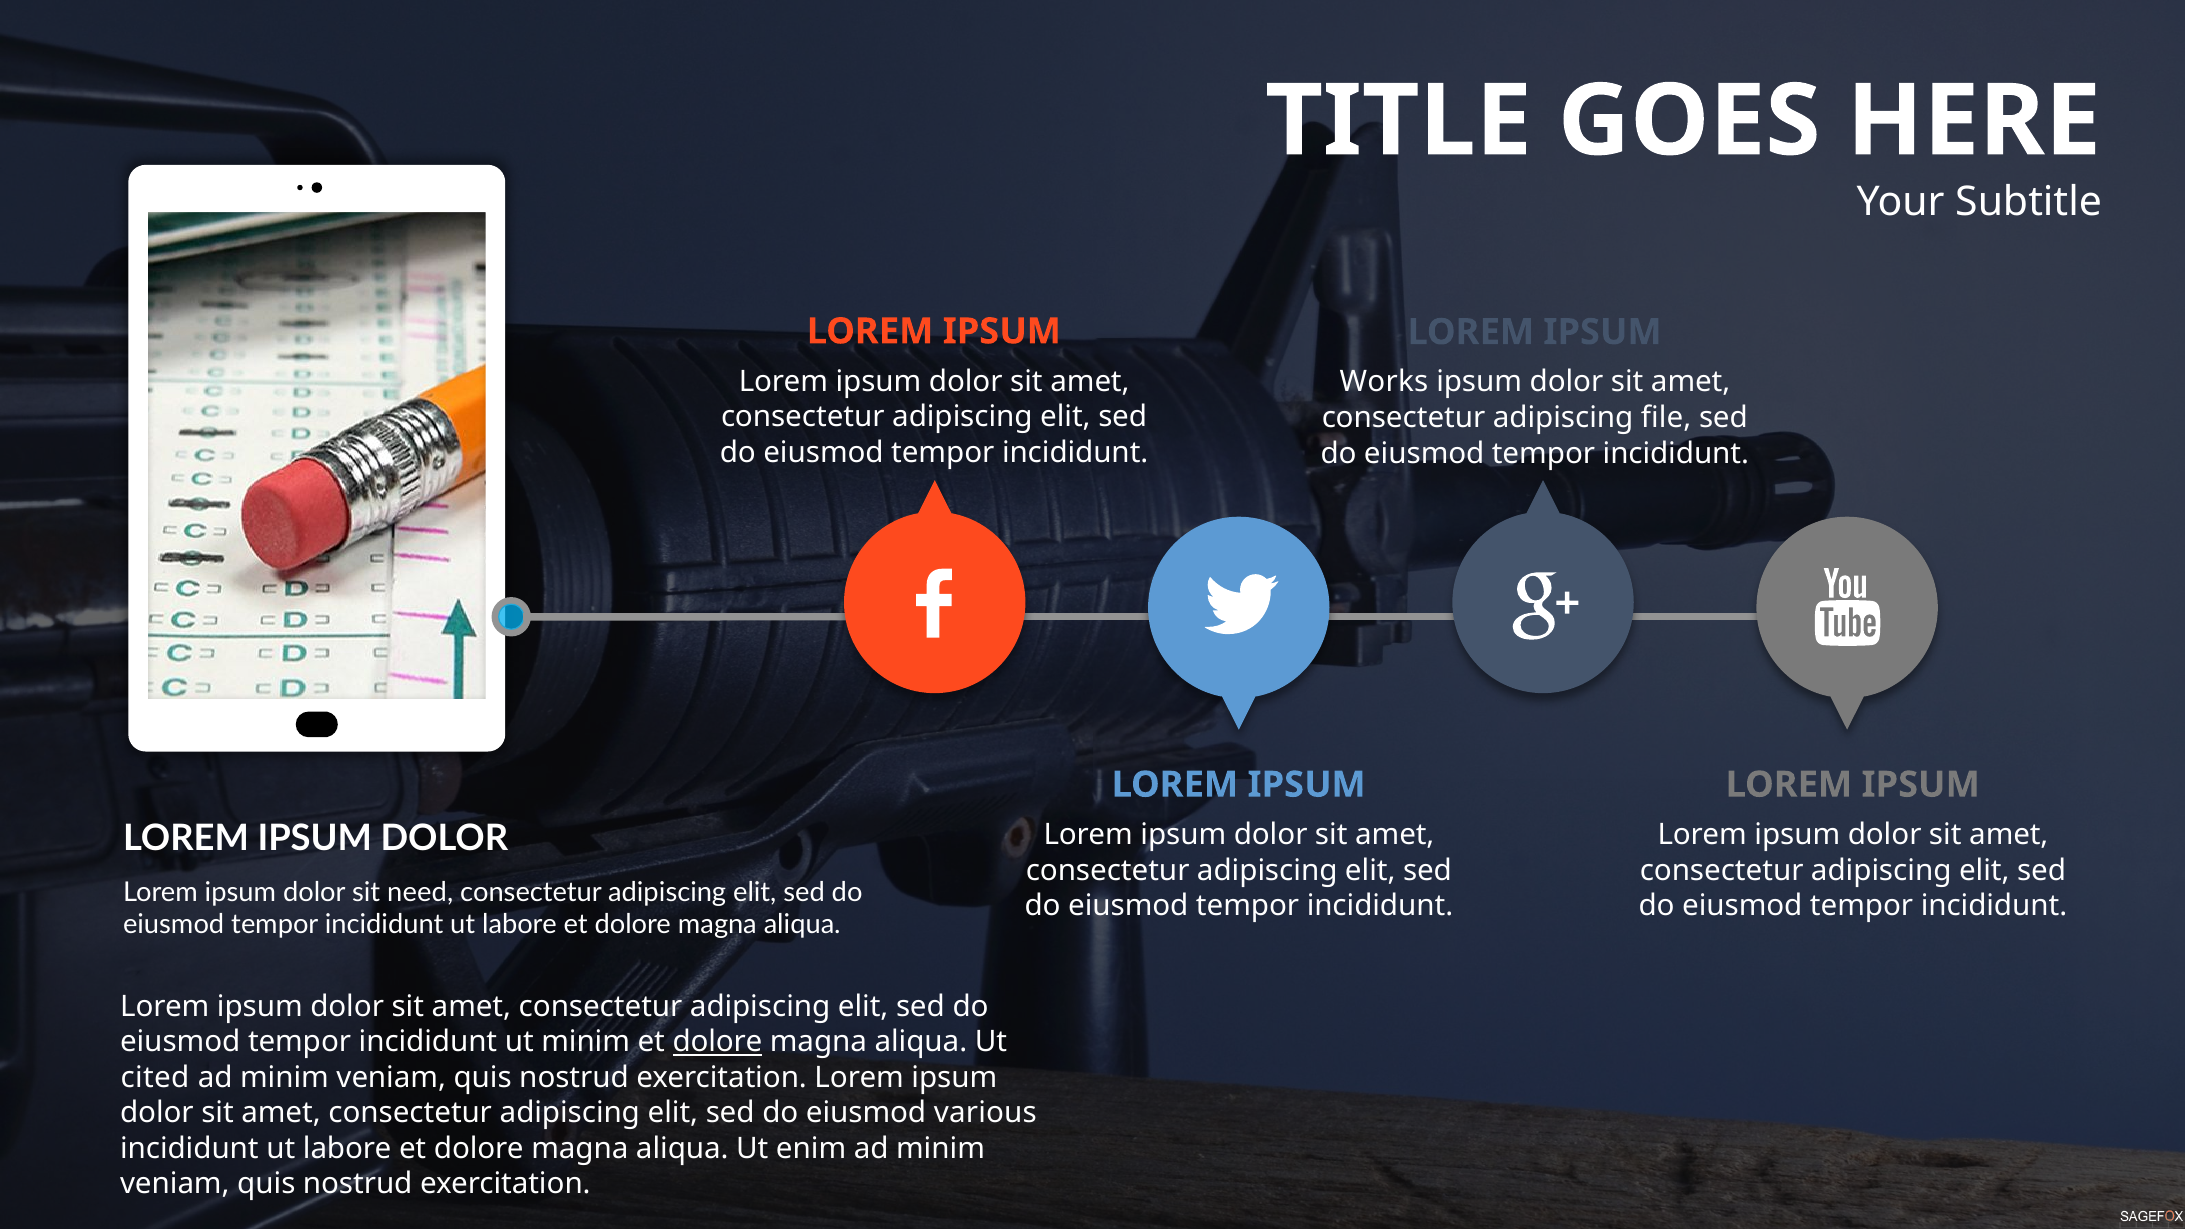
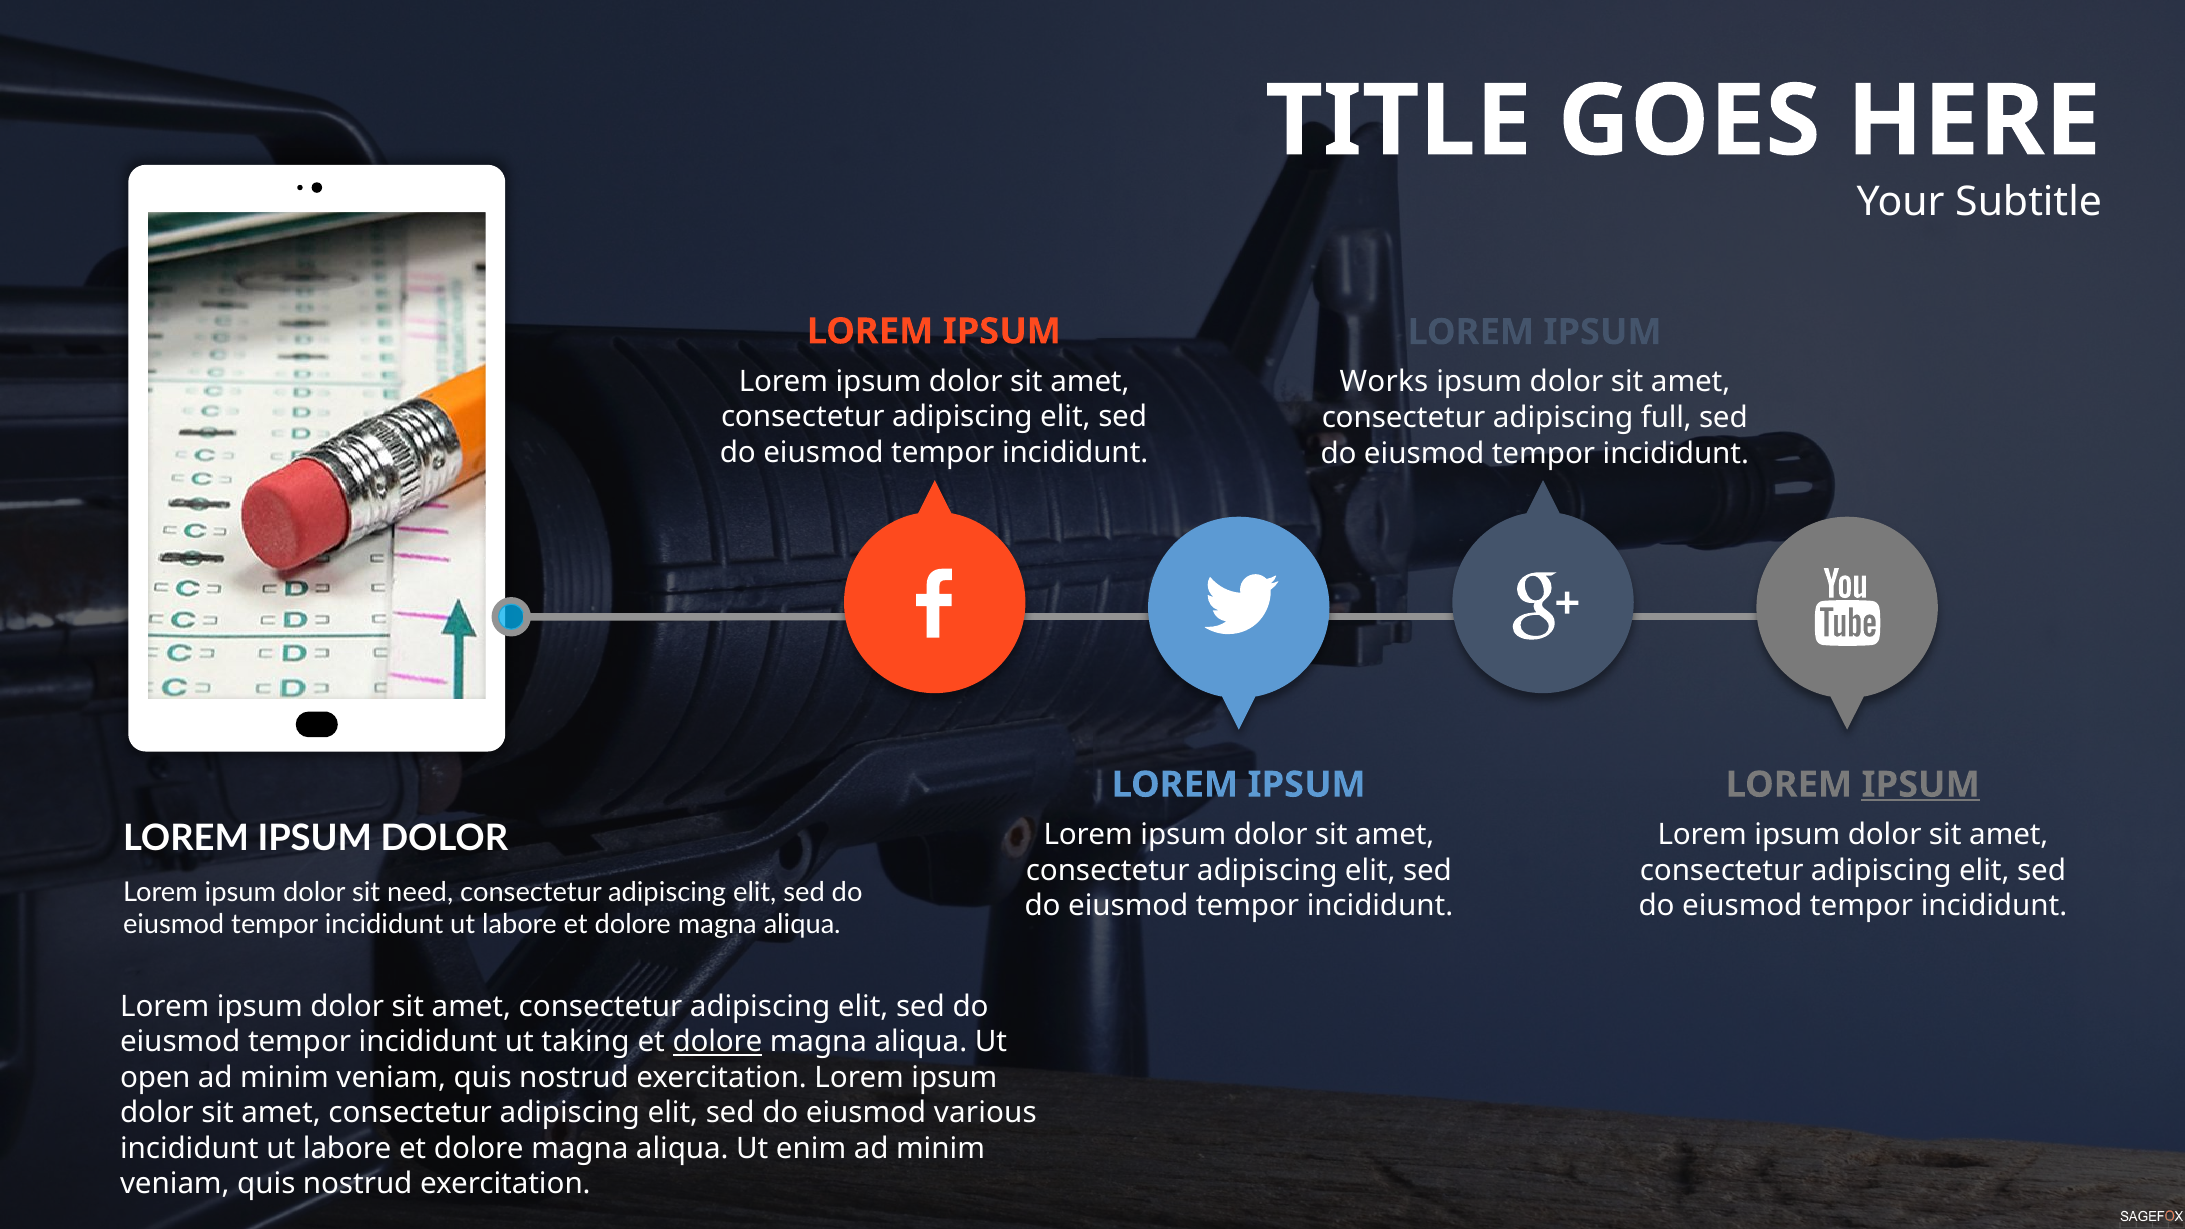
file: file -> full (1666, 418)
IPSUM underline: none -> present (1921, 785)
ut minim: minim -> taking (586, 1042)
cited: cited -> open (155, 1078)
